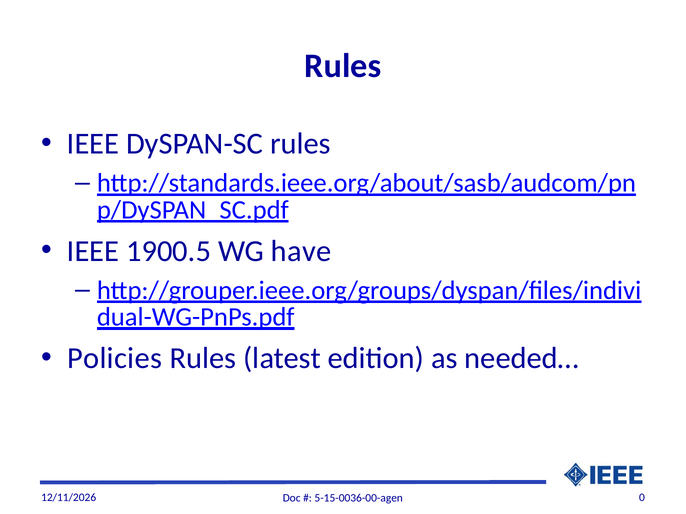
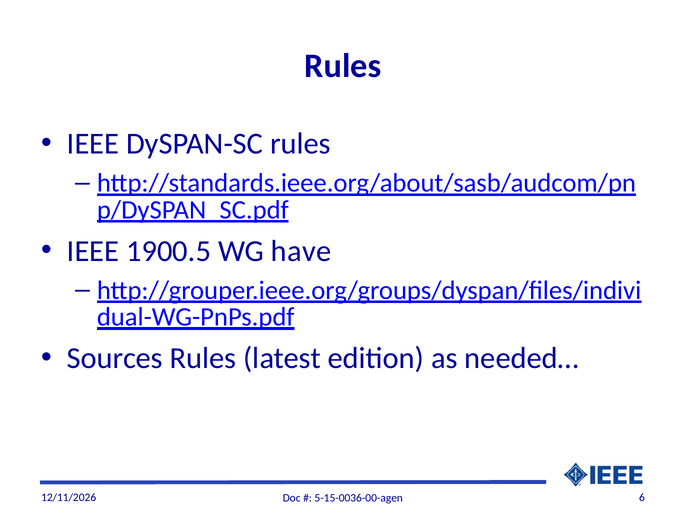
Policies: Policies -> Sources (115, 359)
0: 0 -> 6 (642, 498)
